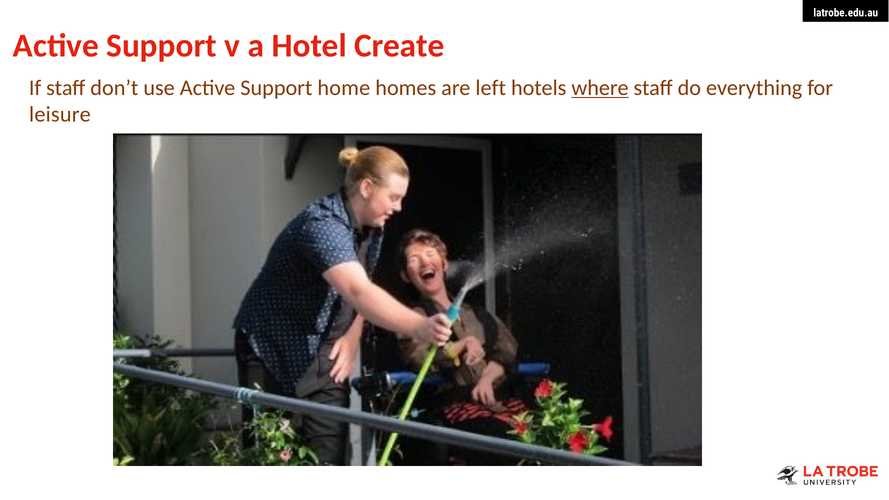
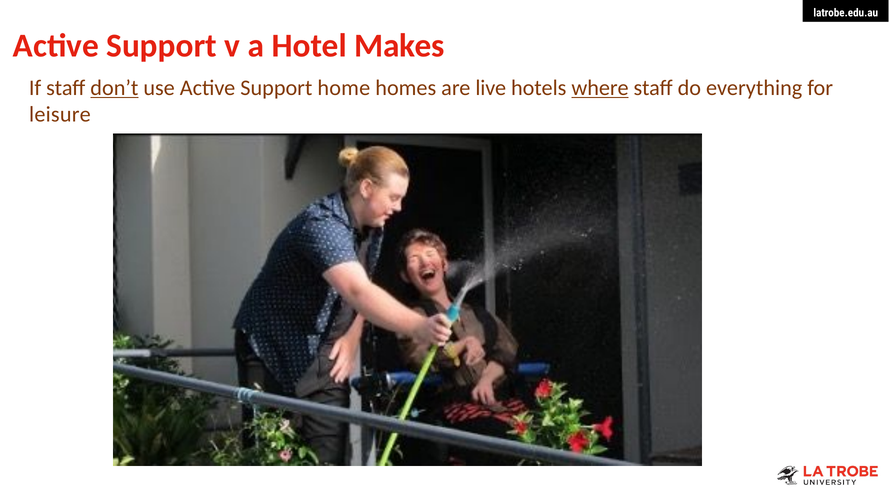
Create: Create -> Makes (399, 46)
don’t underline: none -> present (114, 88)
left: left -> live (491, 88)
